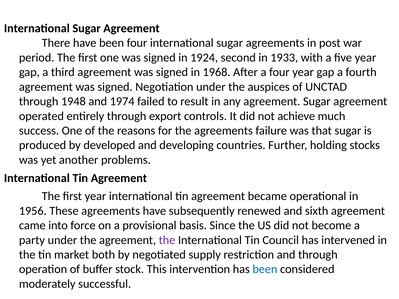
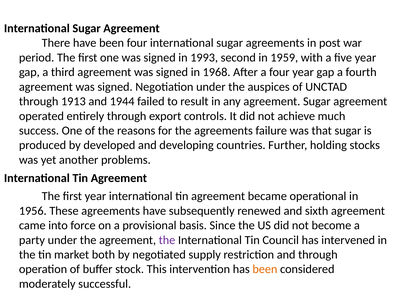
1924: 1924 -> 1993 (204, 58)
1933: 1933 -> 1959 (284, 58)
1948: 1948 -> 1913 (73, 101)
1974: 1974 -> 1944 (122, 101)
been colour: blue -> orange (265, 269)
